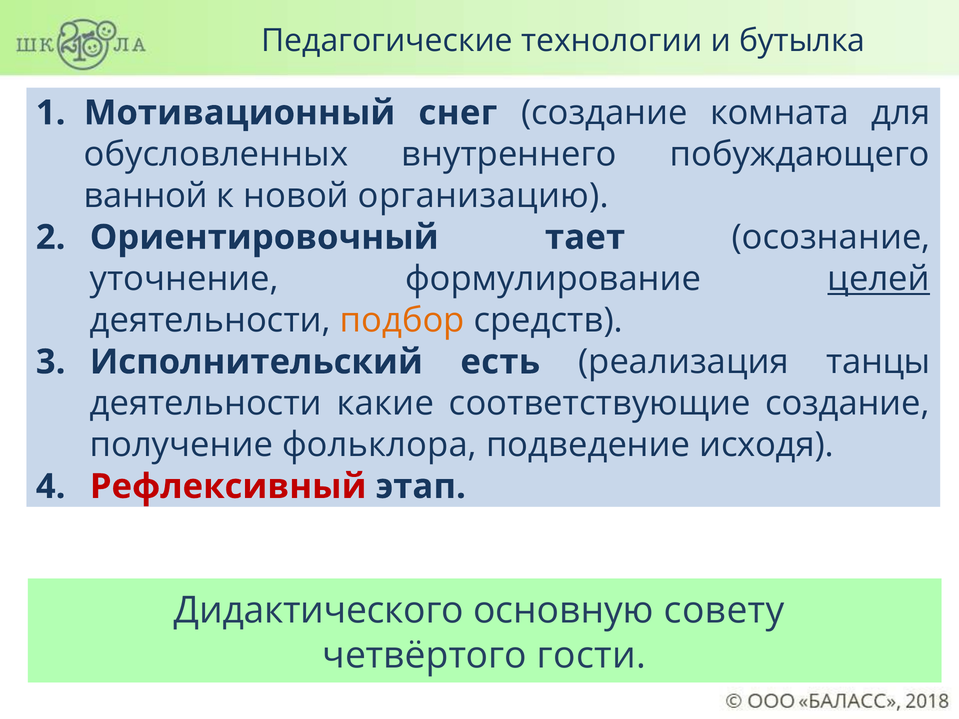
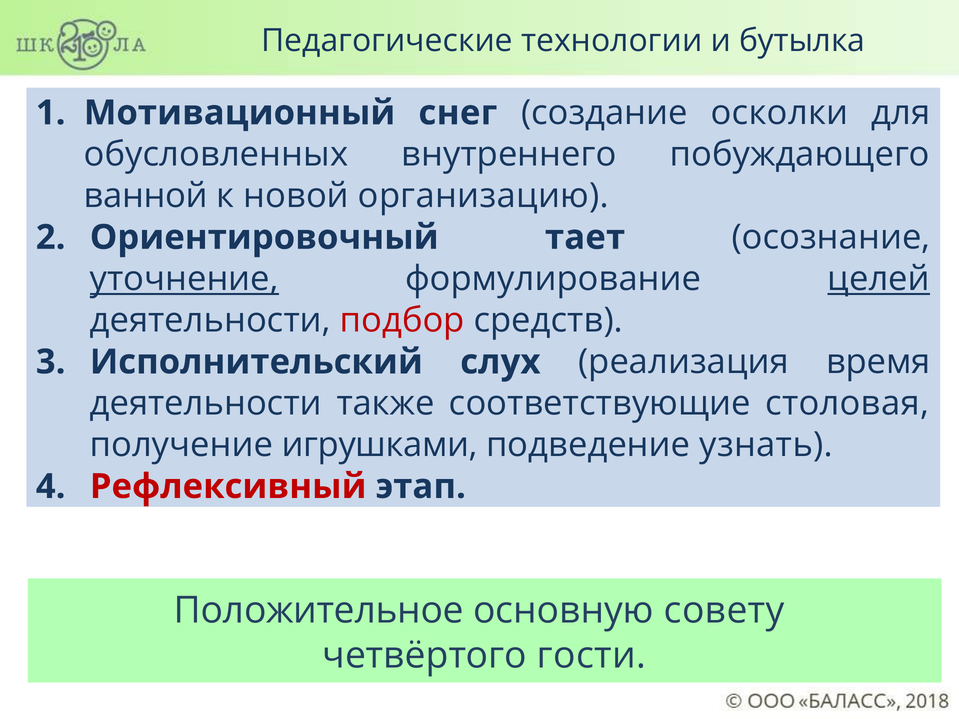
комната: комната -> осколки (779, 113)
уточнение underline: none -> present (184, 279)
подбор colour: orange -> red (402, 321)
есть: есть -> слух (500, 362)
танцы: танцы -> время (878, 362)
какие: какие -> также (386, 404)
соответствующие создание: создание -> столовая (847, 404)
фольклора: фольклора -> игрушками (380, 445)
исходя: исходя -> узнать (766, 445)
Дидактического: Дидактического -> Положительное (319, 611)
